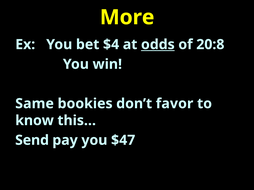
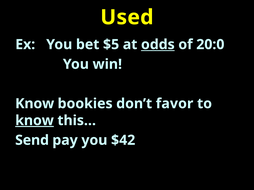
More: More -> Used (127, 17)
$4: $4 -> $5 (111, 45)
20:8: 20:8 -> 20:0 (210, 45)
Same: Same -> Know (35, 104)
know underline: none -> present (35, 121)
$47: $47 -> $42 (123, 141)
